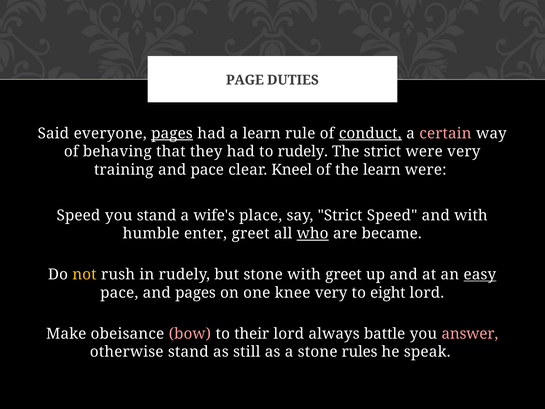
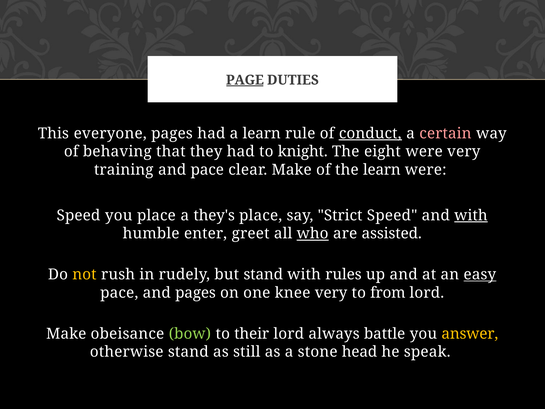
PAGE underline: none -> present (245, 80)
Said: Said -> This (53, 133)
pages underline: present -> none (172, 133)
to rudely: rudely -> knight (303, 152)
The strict: strict -> eight (382, 152)
clear Kneel: Kneel -> Make (292, 170)
you stand: stand -> place (156, 215)
wife's: wife's -> they's (214, 215)
with underline: none -> present (471, 215)
became: became -> assisted (392, 233)
but stone: stone -> stand (263, 274)
with greet: greet -> rules (343, 274)
eight: eight -> from (388, 293)
bow colour: pink -> light green (190, 333)
answer colour: pink -> yellow (470, 333)
rules: rules -> head (360, 352)
